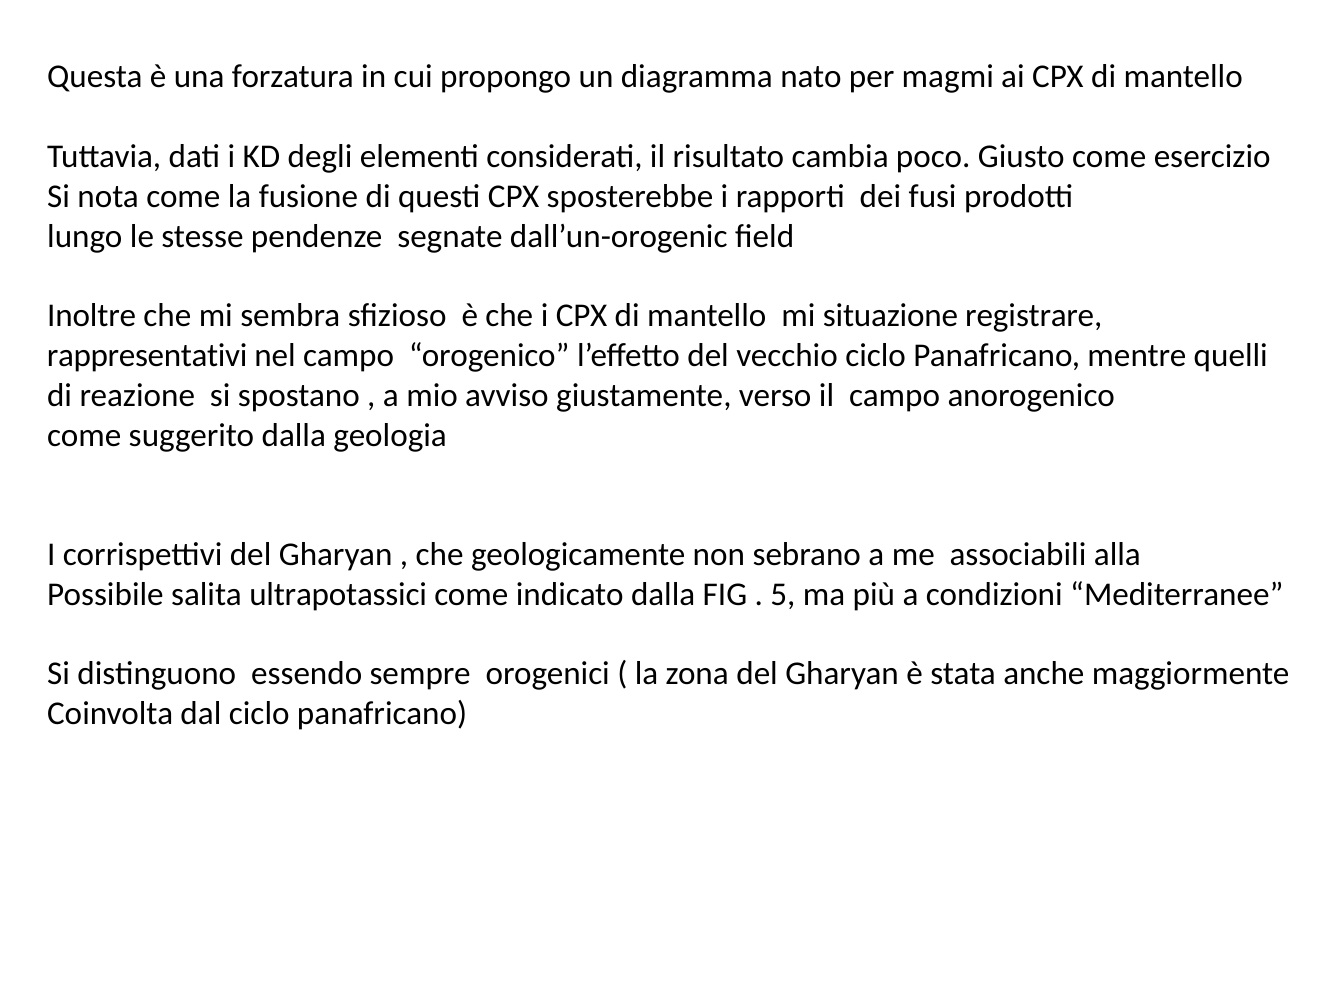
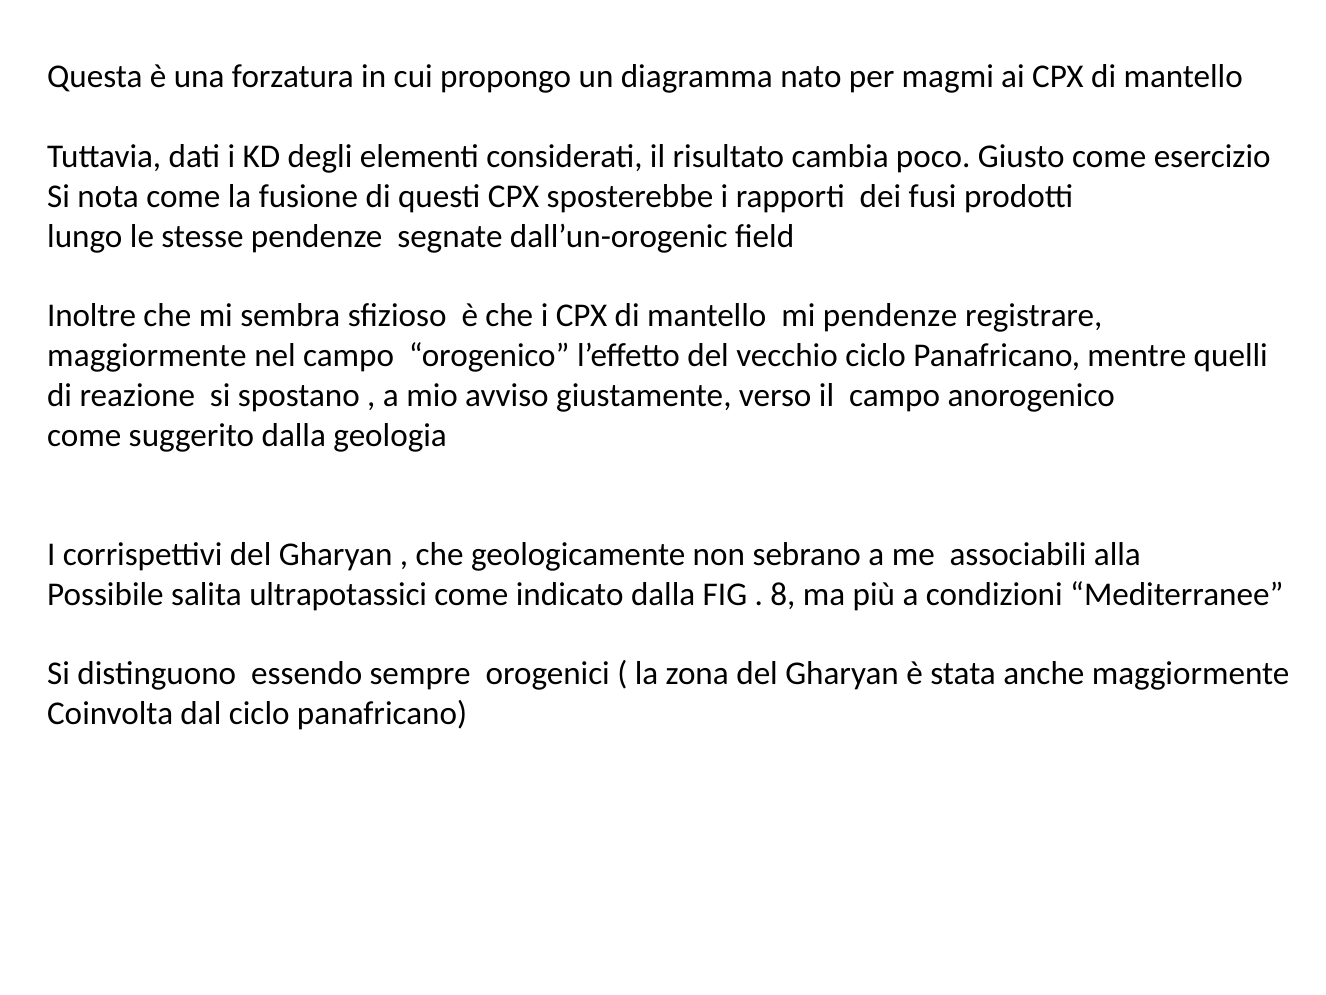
mi situazione: situazione -> pendenze (890, 316)
rappresentativi: rappresentativi -> maggiormente (147, 355)
5: 5 -> 8 (783, 594)
